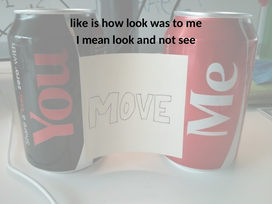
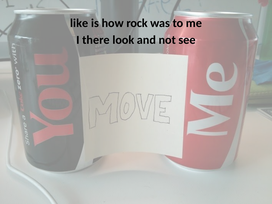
how look: look -> rock (137, 23)
mean: mean -> there (96, 40)
